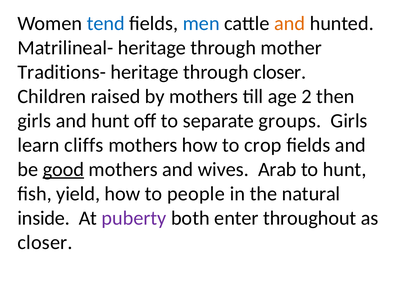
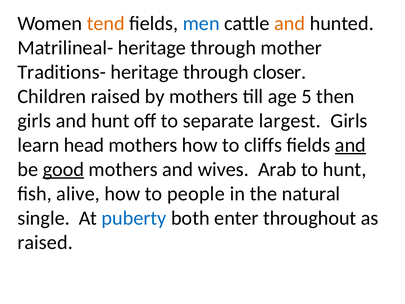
tend colour: blue -> orange (106, 23)
2: 2 -> 5 (307, 96)
groups: groups -> largest (290, 121)
cliffs: cliffs -> head (84, 145)
crop: crop -> cliffs (263, 145)
and underline: none -> present (350, 145)
yield: yield -> alive (78, 194)
inside: inside -> single (44, 218)
puberty colour: purple -> blue (134, 218)
closer: closer -> raised (45, 242)
